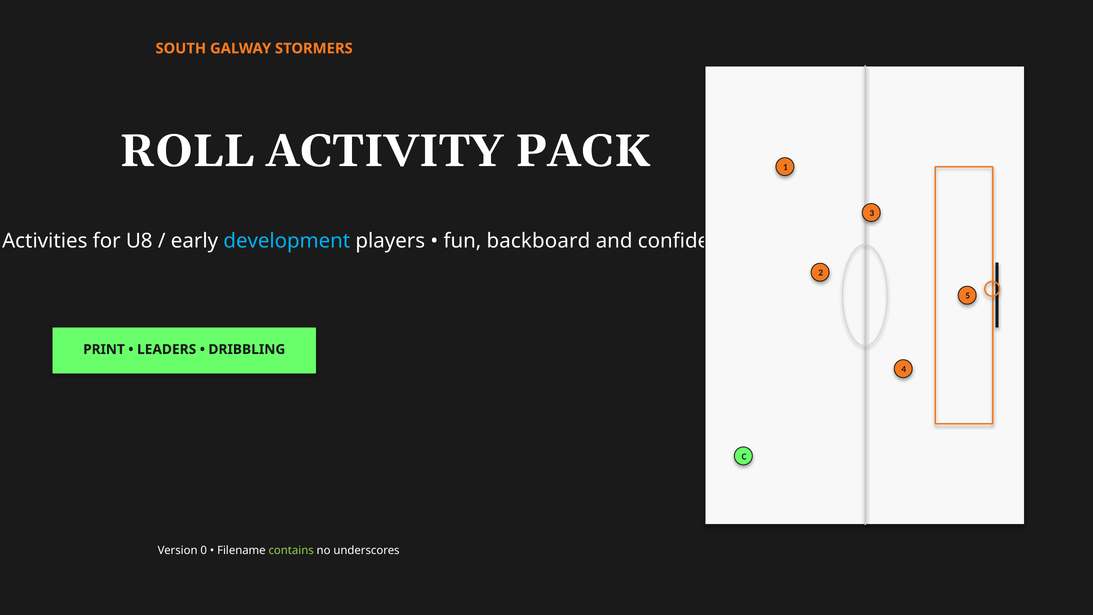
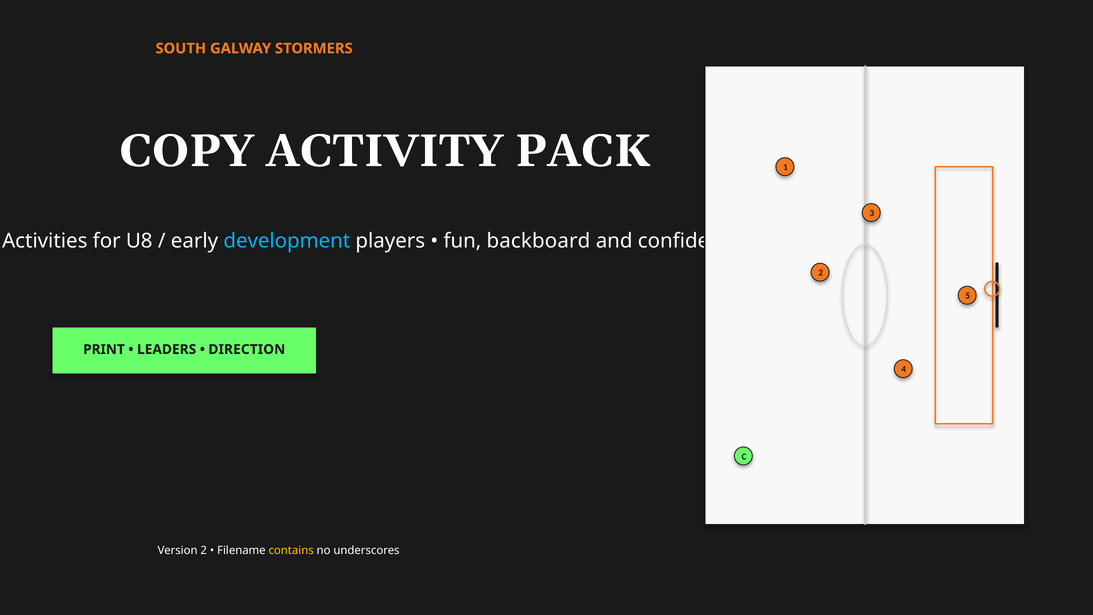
ROLL: ROLL -> COPY (187, 151)
DRIBBLING: DRIBBLING -> DIRECTION (247, 349)
Version 0: 0 -> 2 (204, 550)
contains colour: light green -> yellow (291, 550)
